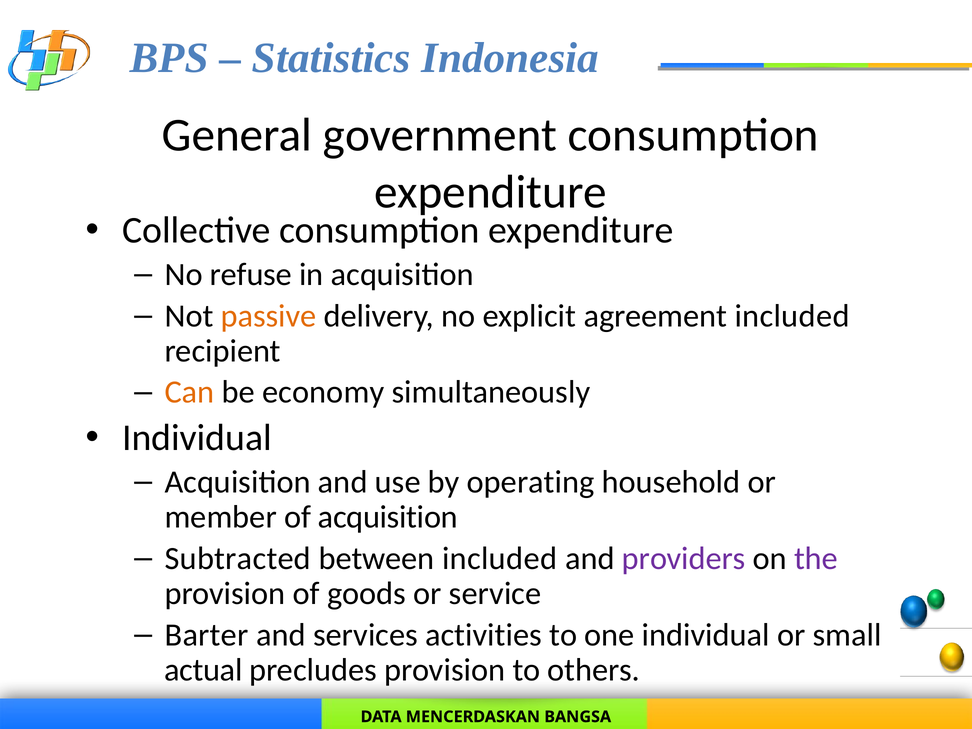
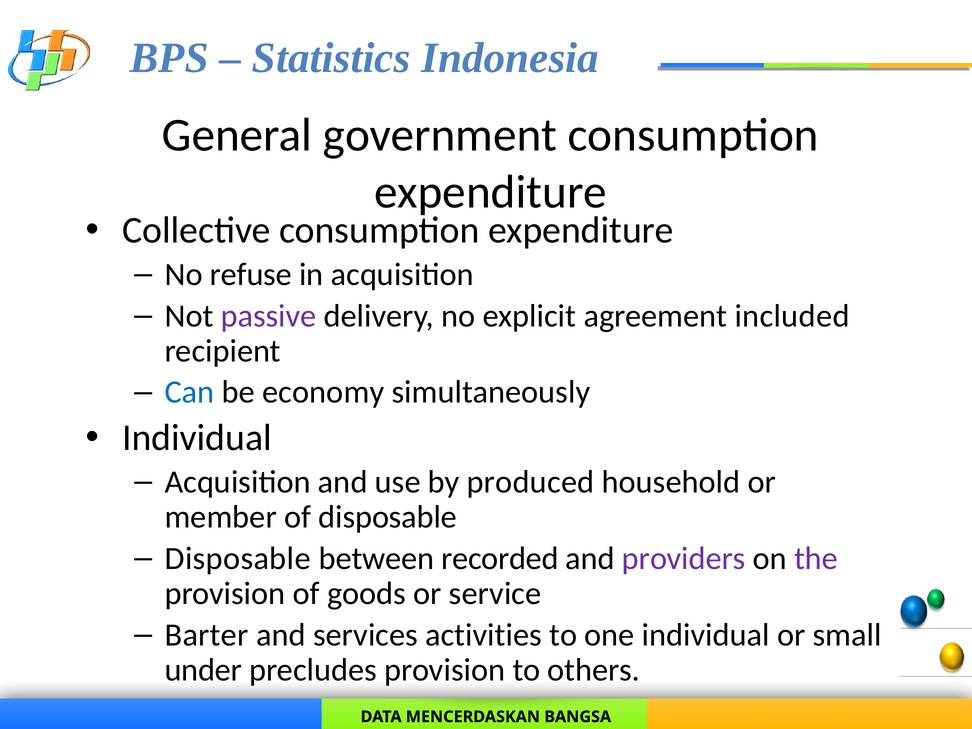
passive colour: orange -> purple (269, 316)
Can colour: orange -> blue (190, 392)
operating: operating -> produced (531, 482)
of acquisition: acquisition -> disposable (388, 517)
Subtracted: Subtracted -> Disposable (238, 558)
between included: included -> recorded (500, 558)
actual: actual -> under (203, 670)
